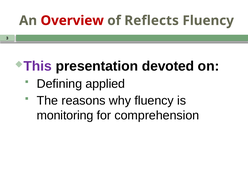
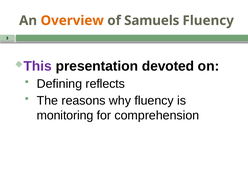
Overview colour: red -> orange (72, 21)
Reflects: Reflects -> Samuels (152, 21)
applied: applied -> reflects (105, 84)
